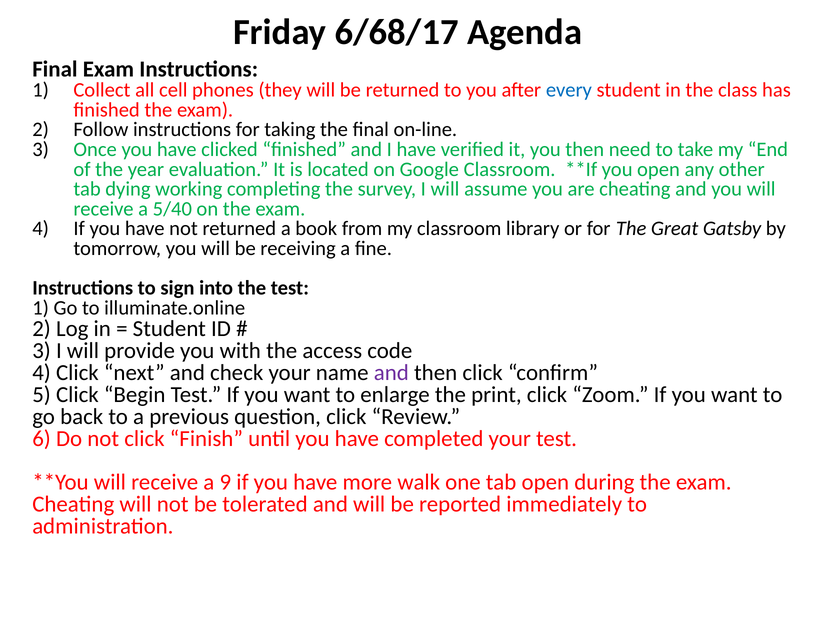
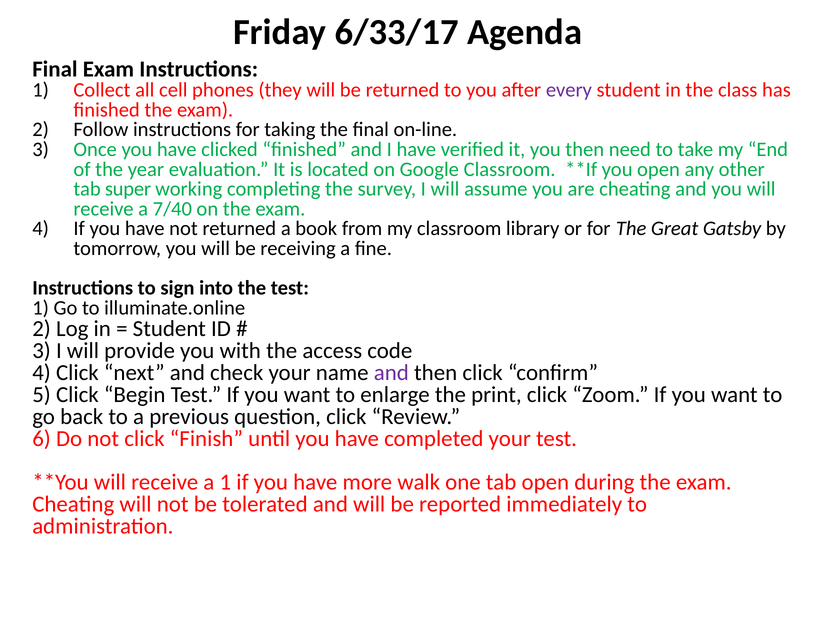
6/68/17: 6/68/17 -> 6/33/17 (397, 32)
every colour: blue -> purple (569, 90)
dying: dying -> super (128, 189)
5/40: 5/40 -> 7/40 (172, 209)
a 9: 9 -> 1 (225, 482)
